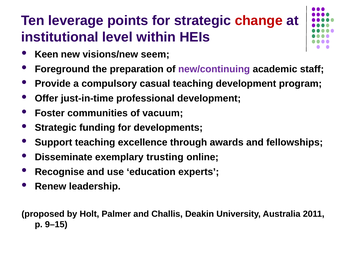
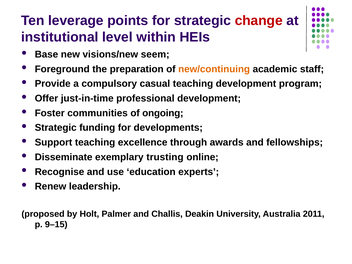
Keen: Keen -> Base (46, 54)
new/continuing colour: purple -> orange (214, 69)
vacuum: vacuum -> ongoing (163, 113)
